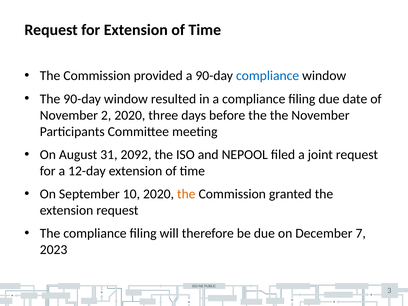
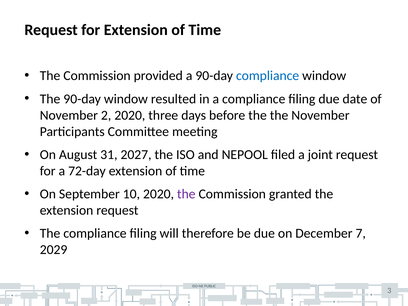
2092: 2092 -> 2027 (136, 155)
12-day: 12-day -> 72-day (87, 171)
the colour: orange -> purple (186, 194)
2023: 2023 -> 2029 (54, 250)
